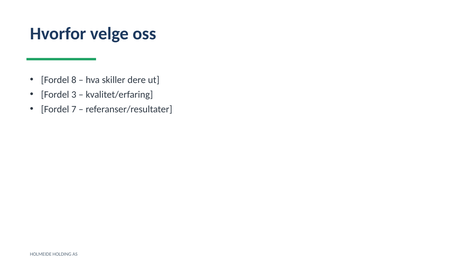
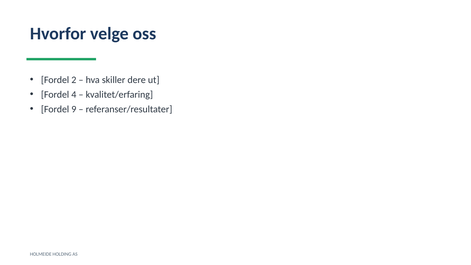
8: 8 -> 2 (74, 80)
3: 3 -> 4 (74, 95)
7: 7 -> 9 (74, 109)
